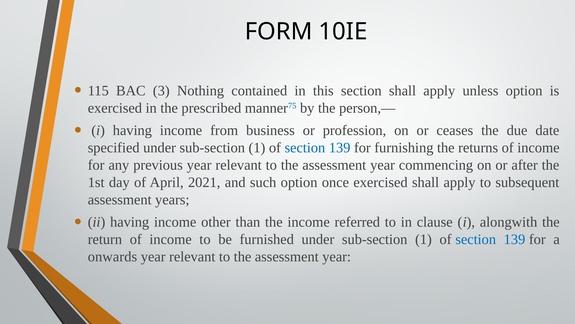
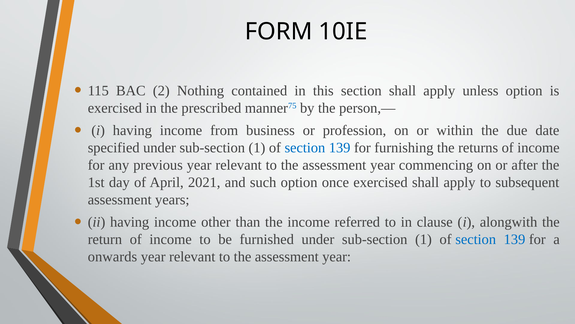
3: 3 -> 2 (161, 90)
ceases: ceases -> within (455, 130)
